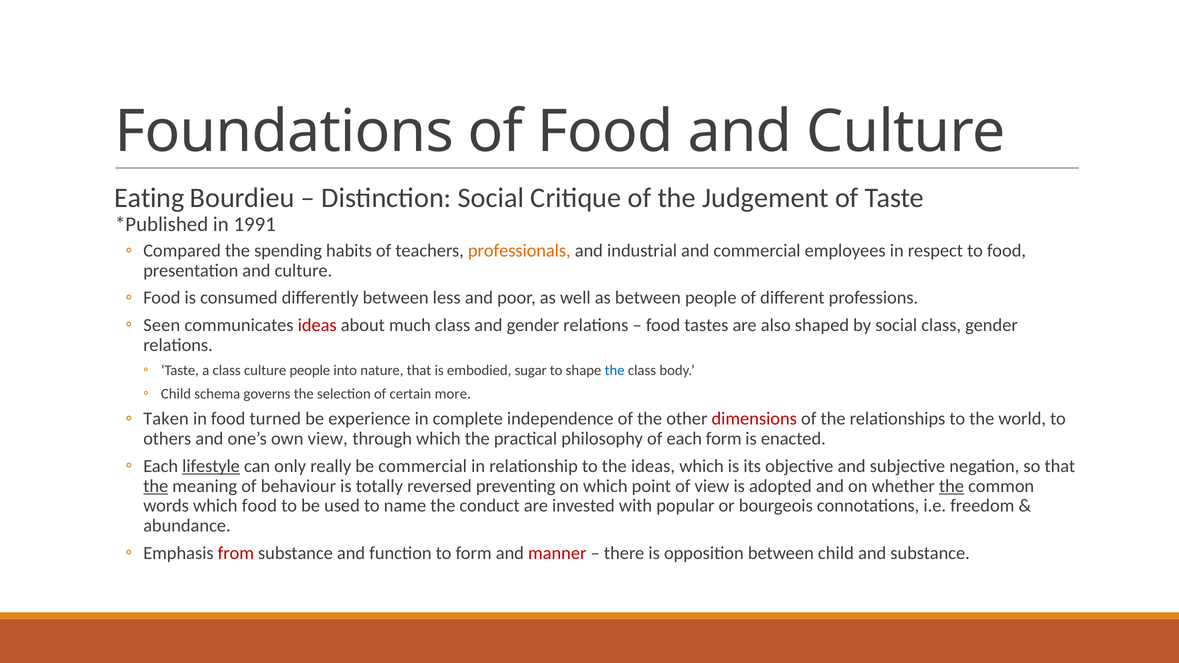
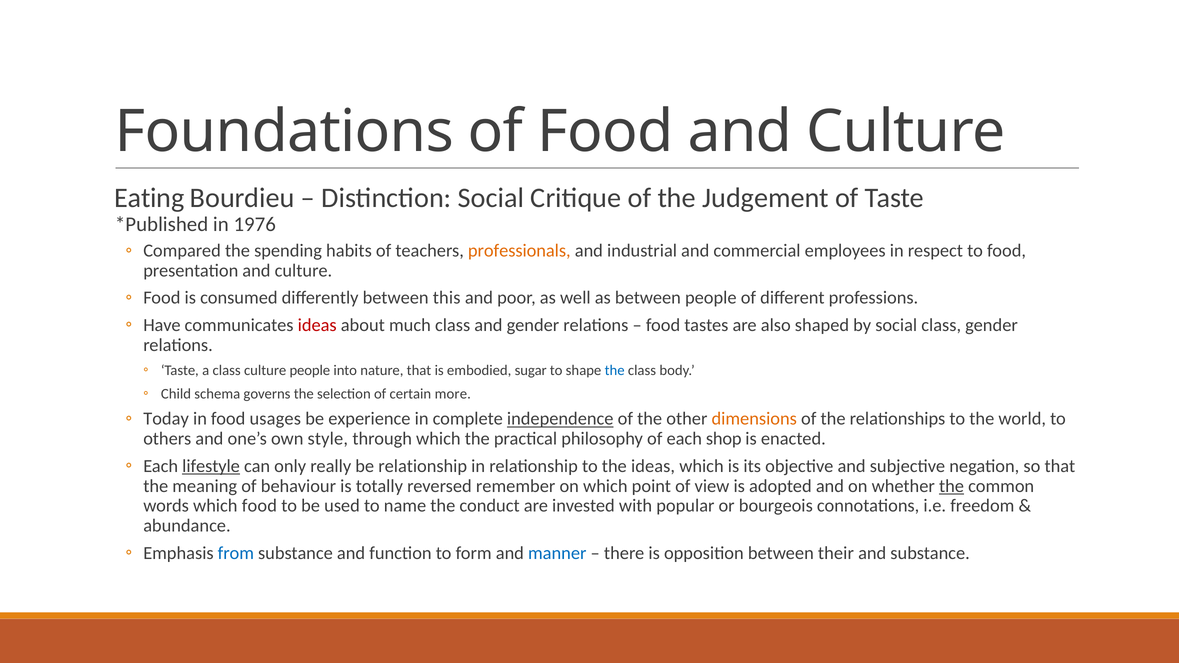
1991: 1991 -> 1976 (255, 225)
less: less -> this (447, 298)
Seen: Seen -> Have (162, 325)
Taken: Taken -> Today (166, 419)
turned: turned -> usages (275, 419)
independence underline: none -> present (560, 419)
dimensions colour: red -> orange (754, 419)
own view: view -> style (328, 439)
each form: form -> shop (724, 439)
be commercial: commercial -> relationship (423, 466)
the underline: present -> none (156, 486)
preventing: preventing -> remember (516, 486)
from colour: red -> blue (236, 553)
manner colour: red -> blue (557, 553)
between child: child -> their (836, 553)
